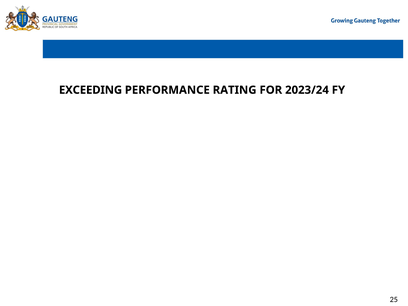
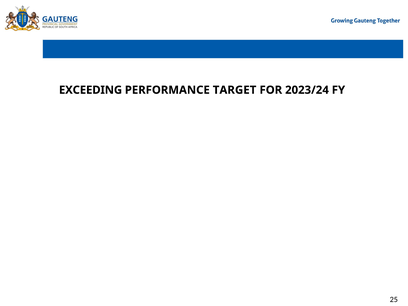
RATING: RATING -> TARGET (235, 90)
